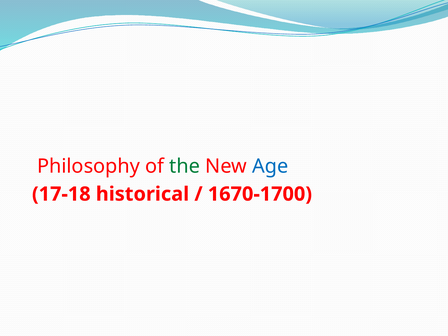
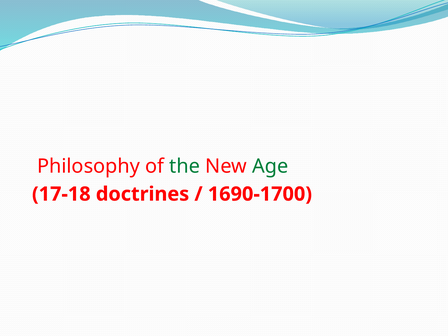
Age colour: blue -> green (270, 166)
historical: historical -> doctrines (143, 194)
1670-1700: 1670-1700 -> 1690-1700 (260, 194)
